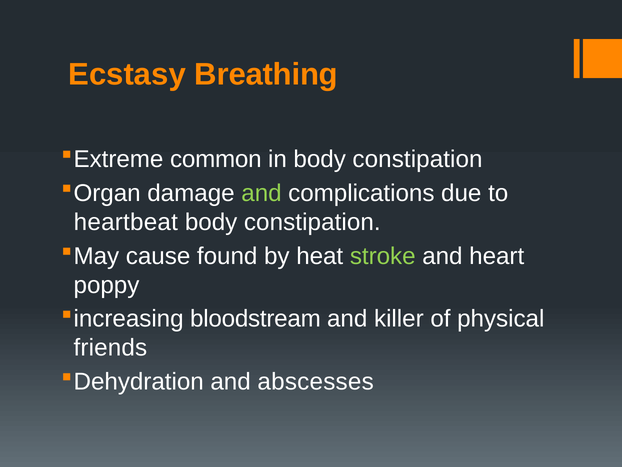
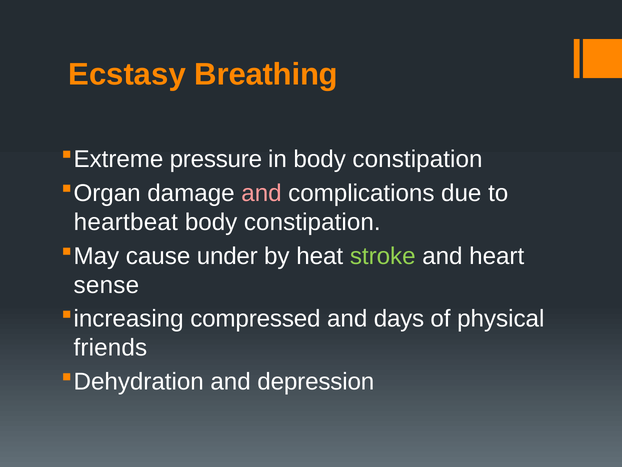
common: common -> pressure (216, 159)
and colour: light green -> pink (261, 193)
found: found -> under (227, 256)
poppy: poppy -> sense (106, 285)
bloodstream: bloodstream -> compressed (255, 319)
killer: killer -> days (399, 319)
abscesses: abscesses -> depression (316, 381)
